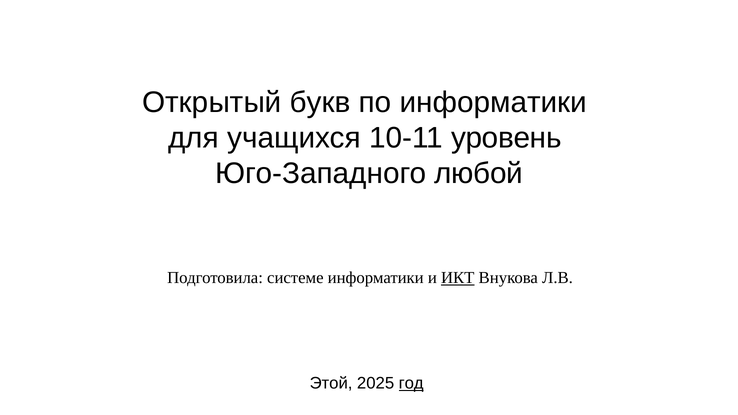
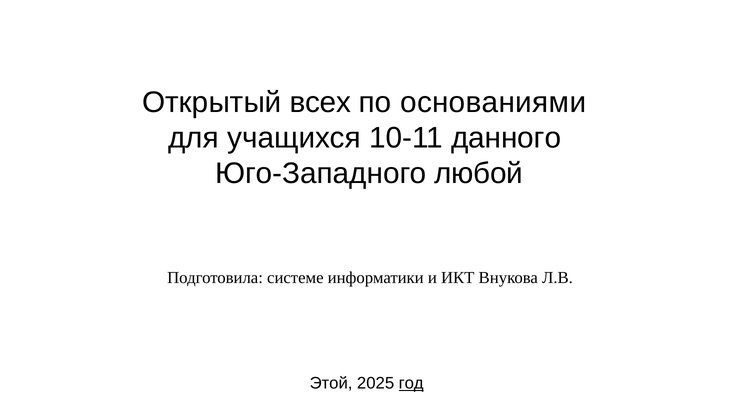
букв: букв -> всех (320, 102)
по информатики: информатики -> основаниями (493, 102)
уровень: уровень -> данного (506, 138)
ИКТ underline: present -> none (458, 278)
